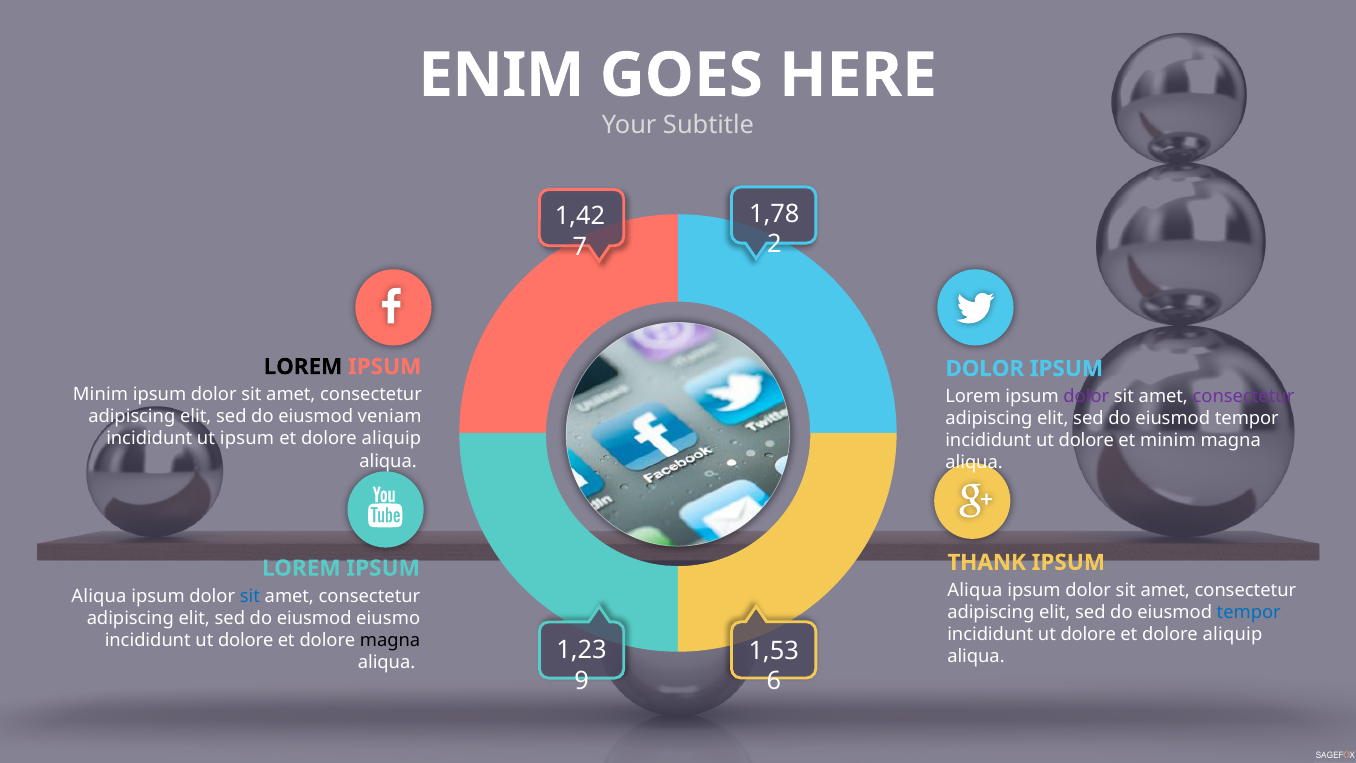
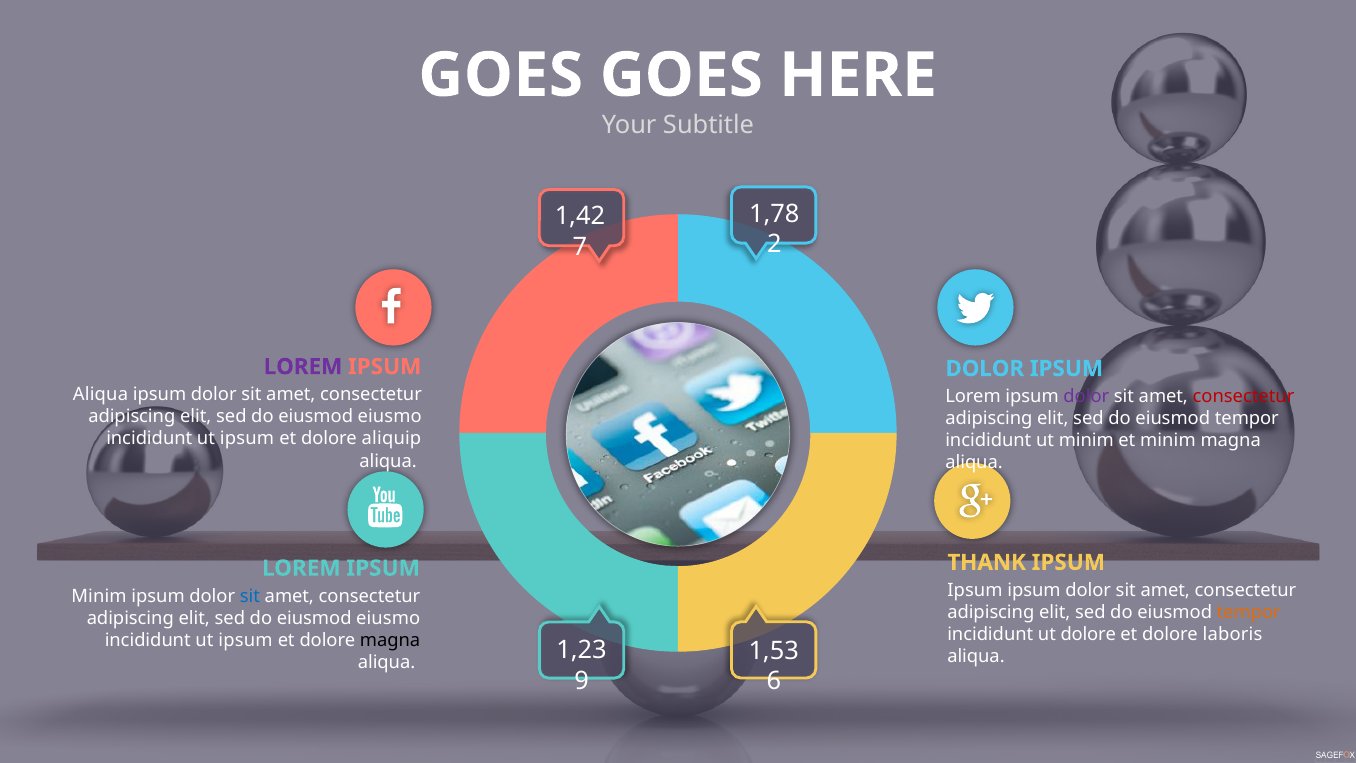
ENIM: ENIM -> GOES (501, 75)
LOREM colour: black -> purple (303, 367)
Minim: Minim -> Aliqua (101, 395)
consectetur colour: purple -> red (1243, 396)
veniam: veniam -> eiusmo (390, 417)
dolore: dolore -> minim (1086, 441)
Aliqua: Aliqua -> Ipsum (975, 590)
Aliqua: Aliqua -> Minim (99, 596)
tempor colour: blue -> orange (1249, 612)
aliquip: aliquip -> laboris (1233, 634)
dolore: dolore -> ipsum (246, 640)
